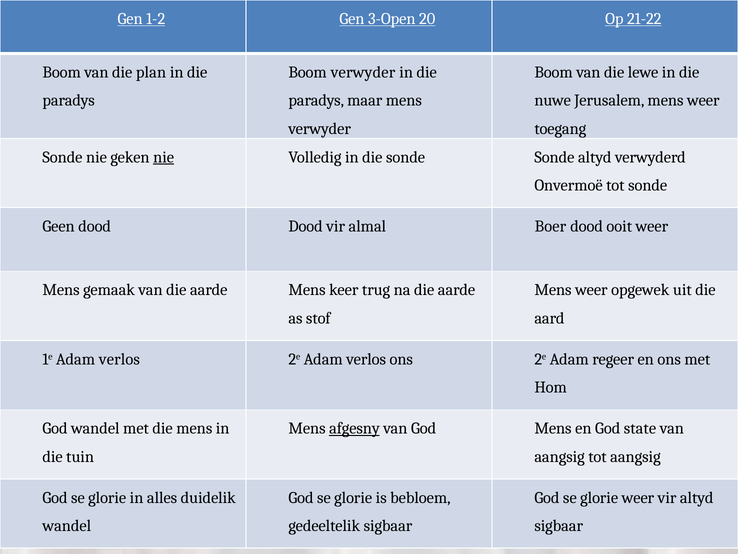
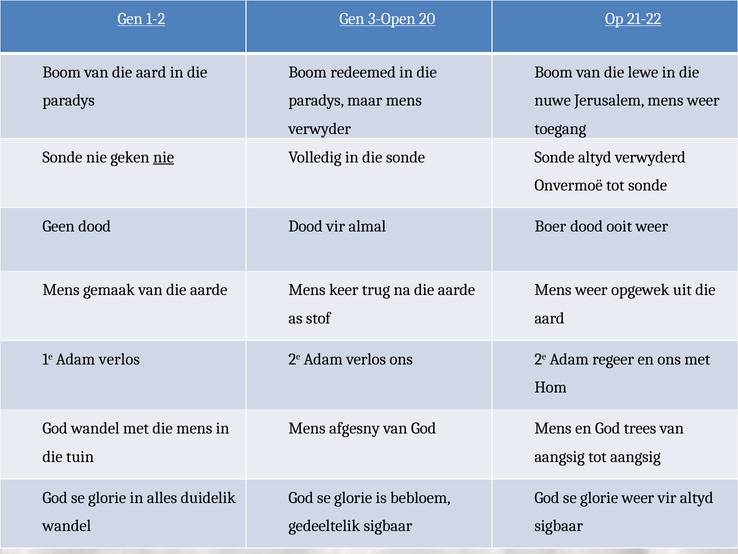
van die plan: plan -> aard (151, 72)
Boom verwyder: verwyder -> redeemed (363, 72)
afgesny underline: present -> none (354, 428)
state: state -> trees (640, 428)
